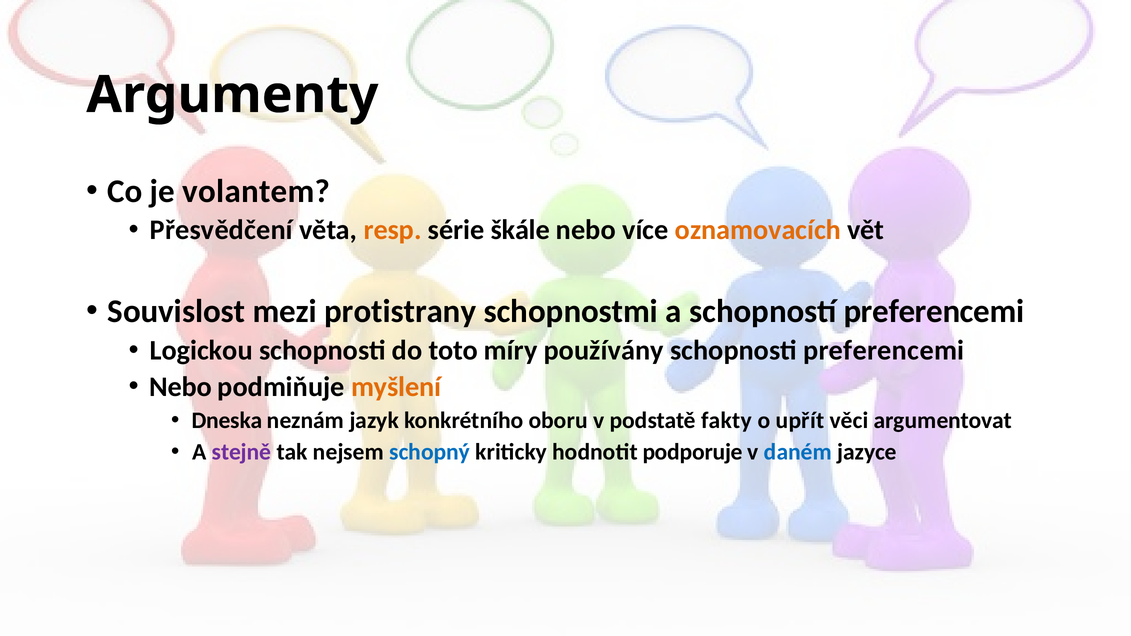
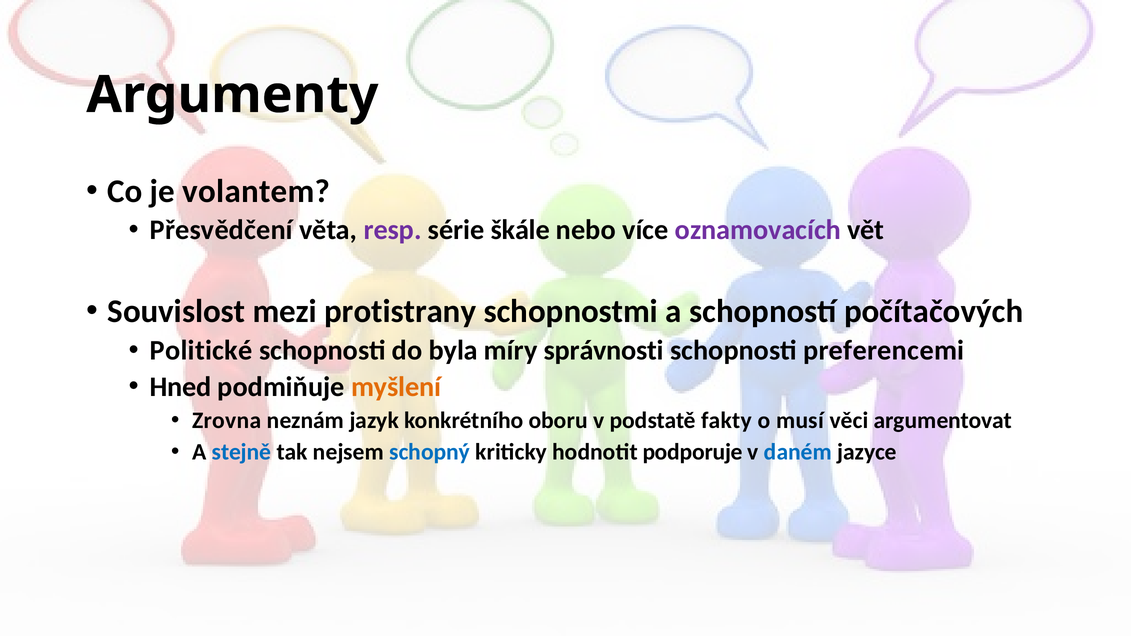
resp colour: orange -> purple (393, 230)
oznamovacích colour: orange -> purple (758, 230)
schopností preferencemi: preferencemi -> počítačových (934, 311)
Logickou: Logickou -> Politické (201, 350)
toto: toto -> byla (453, 350)
používány: používány -> správnosti (604, 350)
Nebo: Nebo -> Hned (181, 387)
Dneska: Dneska -> Zrovna (227, 421)
upřít: upřít -> musí (800, 421)
stejně colour: purple -> blue (242, 452)
